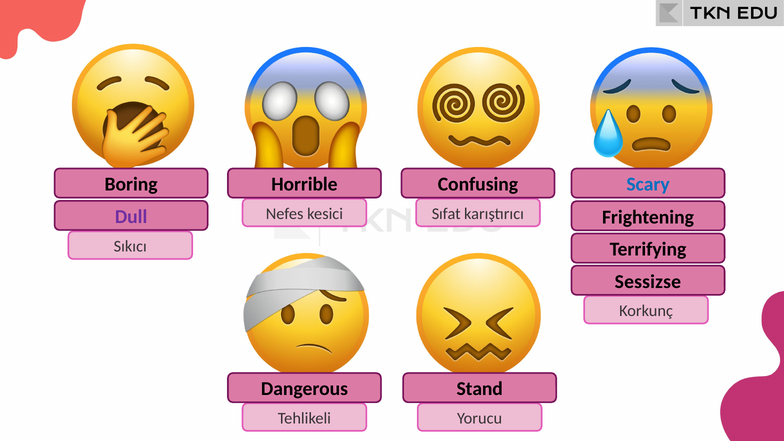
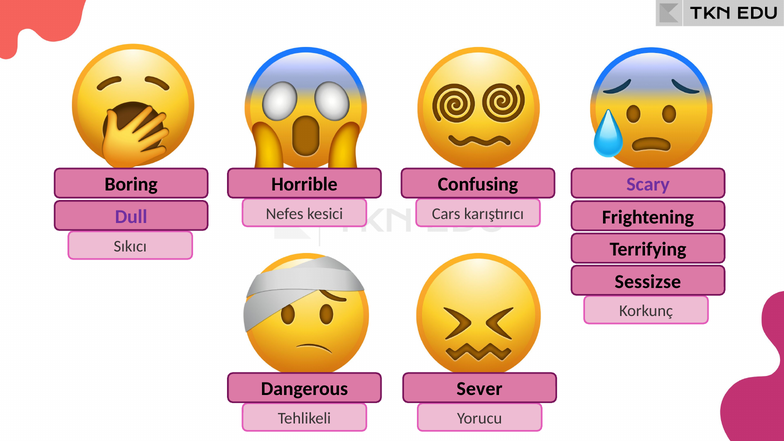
Scary colour: blue -> purple (648, 184)
Sıfat: Sıfat -> Cars (446, 214)
Stand: Stand -> Sever (480, 389)
